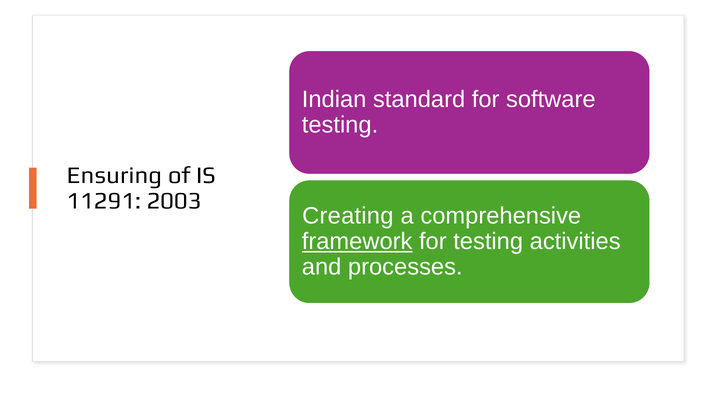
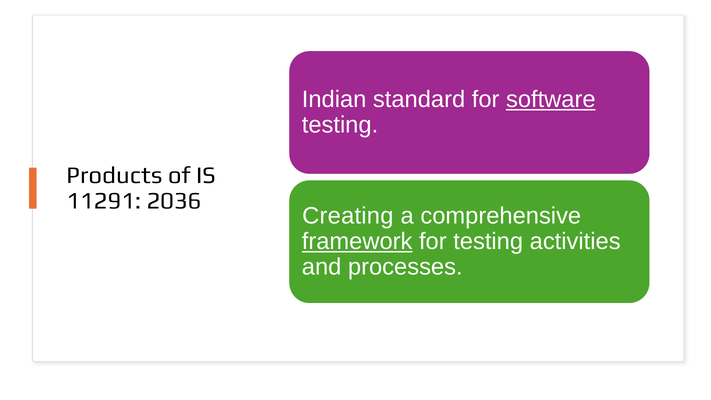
software underline: none -> present (551, 99)
Ensuring: Ensuring -> Products (114, 175)
2003: 2003 -> 2036 (174, 201)
